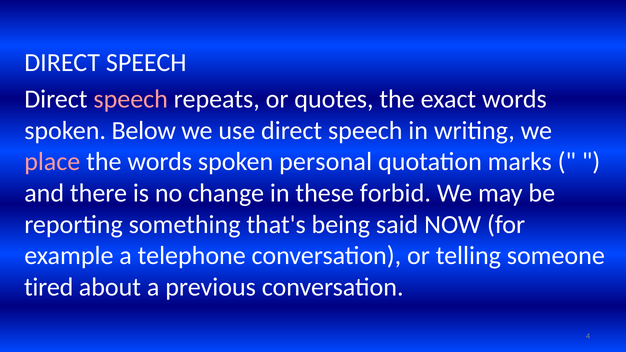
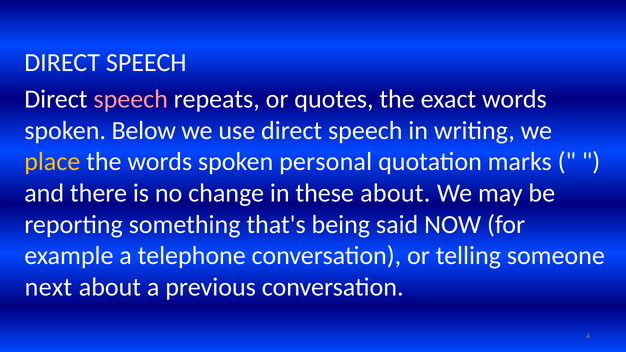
place colour: pink -> yellow (52, 162)
these forbid: forbid -> about (395, 193)
tired: tired -> next (48, 287)
